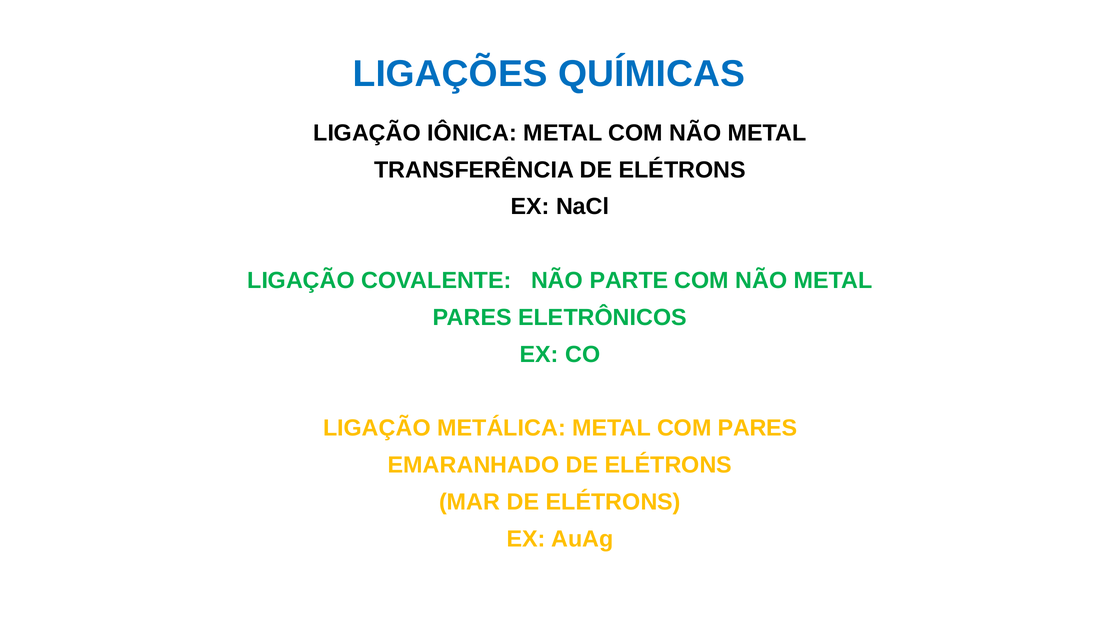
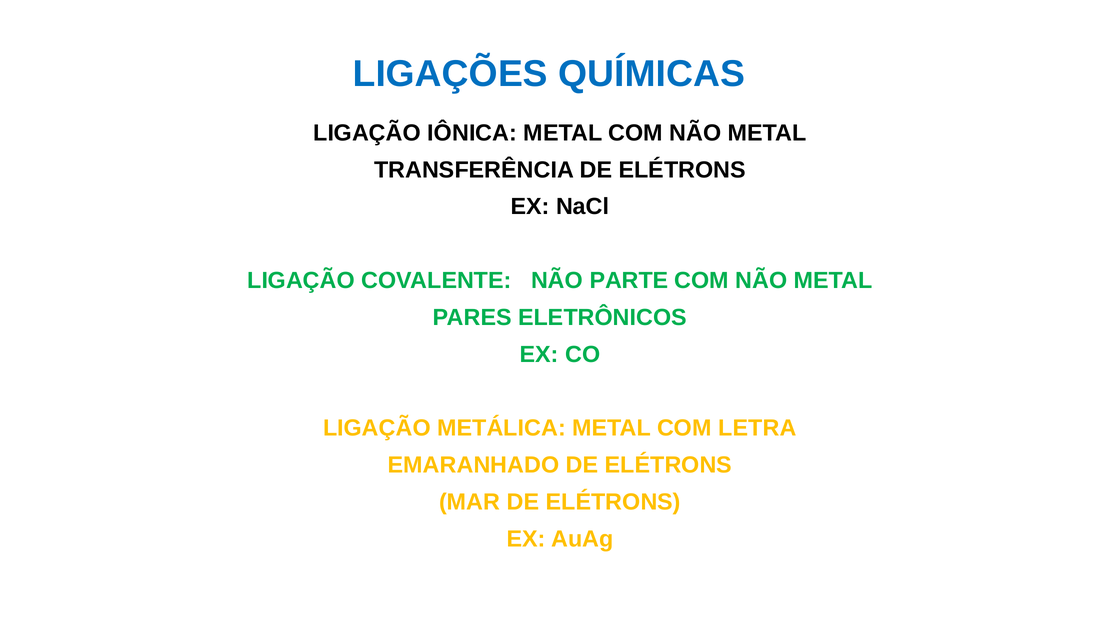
COM PARES: PARES -> LETRA (757, 428)
